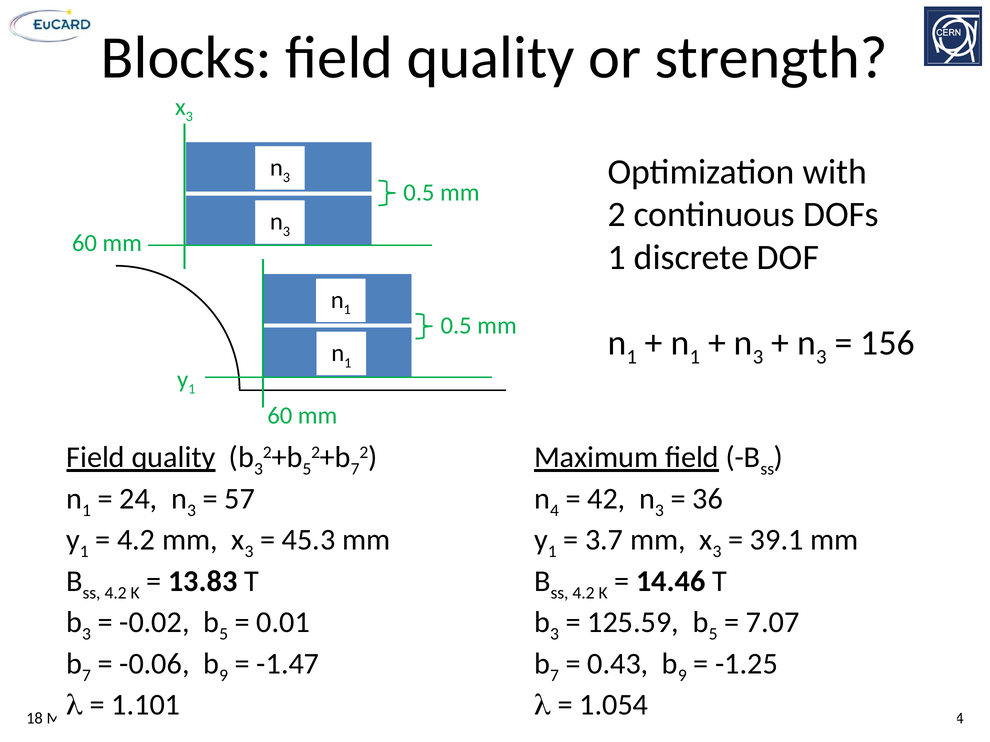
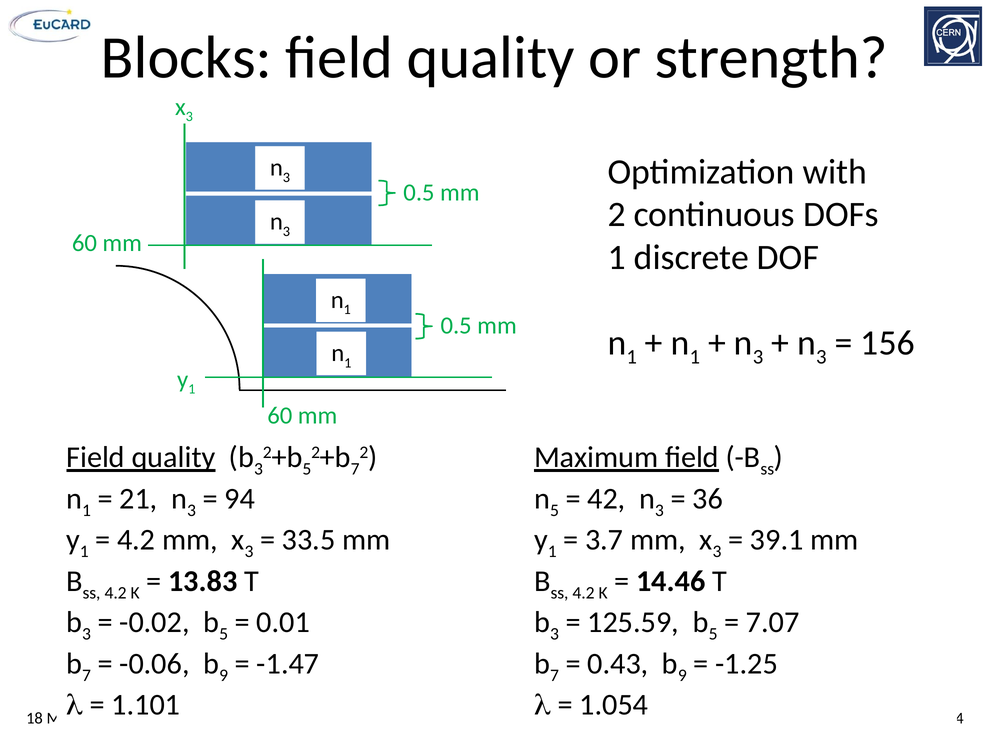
24: 24 -> 21 (138, 499)
57: 57 -> 94 (240, 499)
4: 4 -> 5 (555, 511)
45.3: 45.3 -> 33.5 (309, 540)
